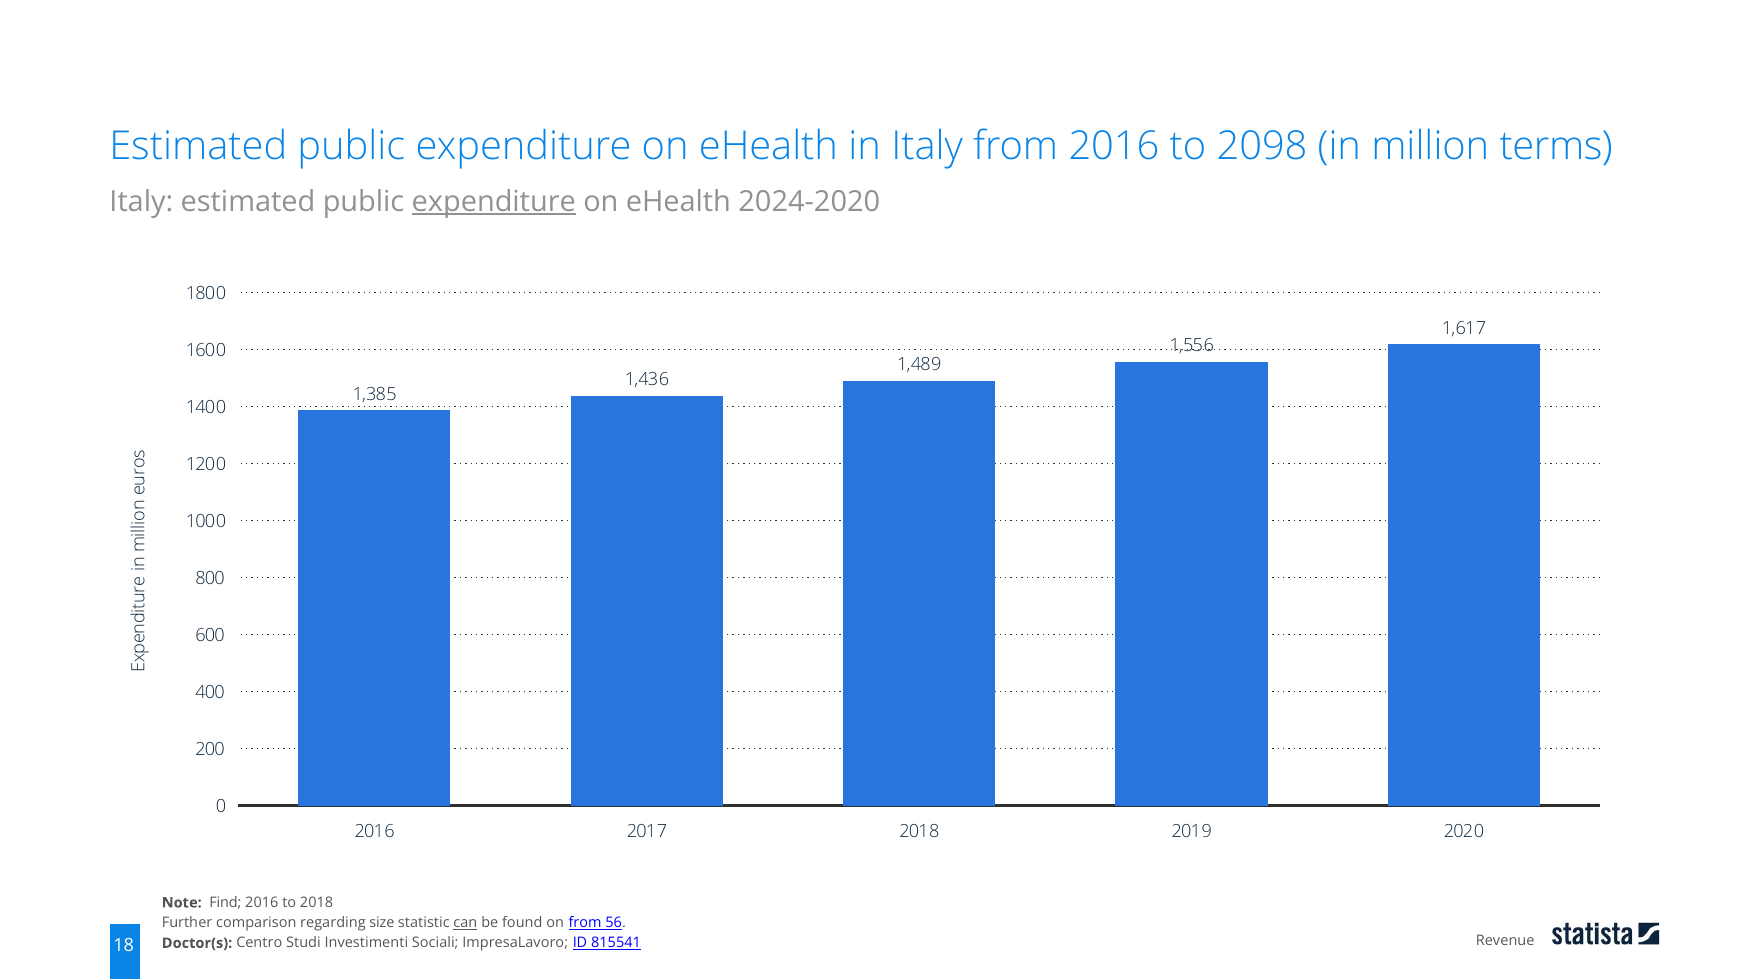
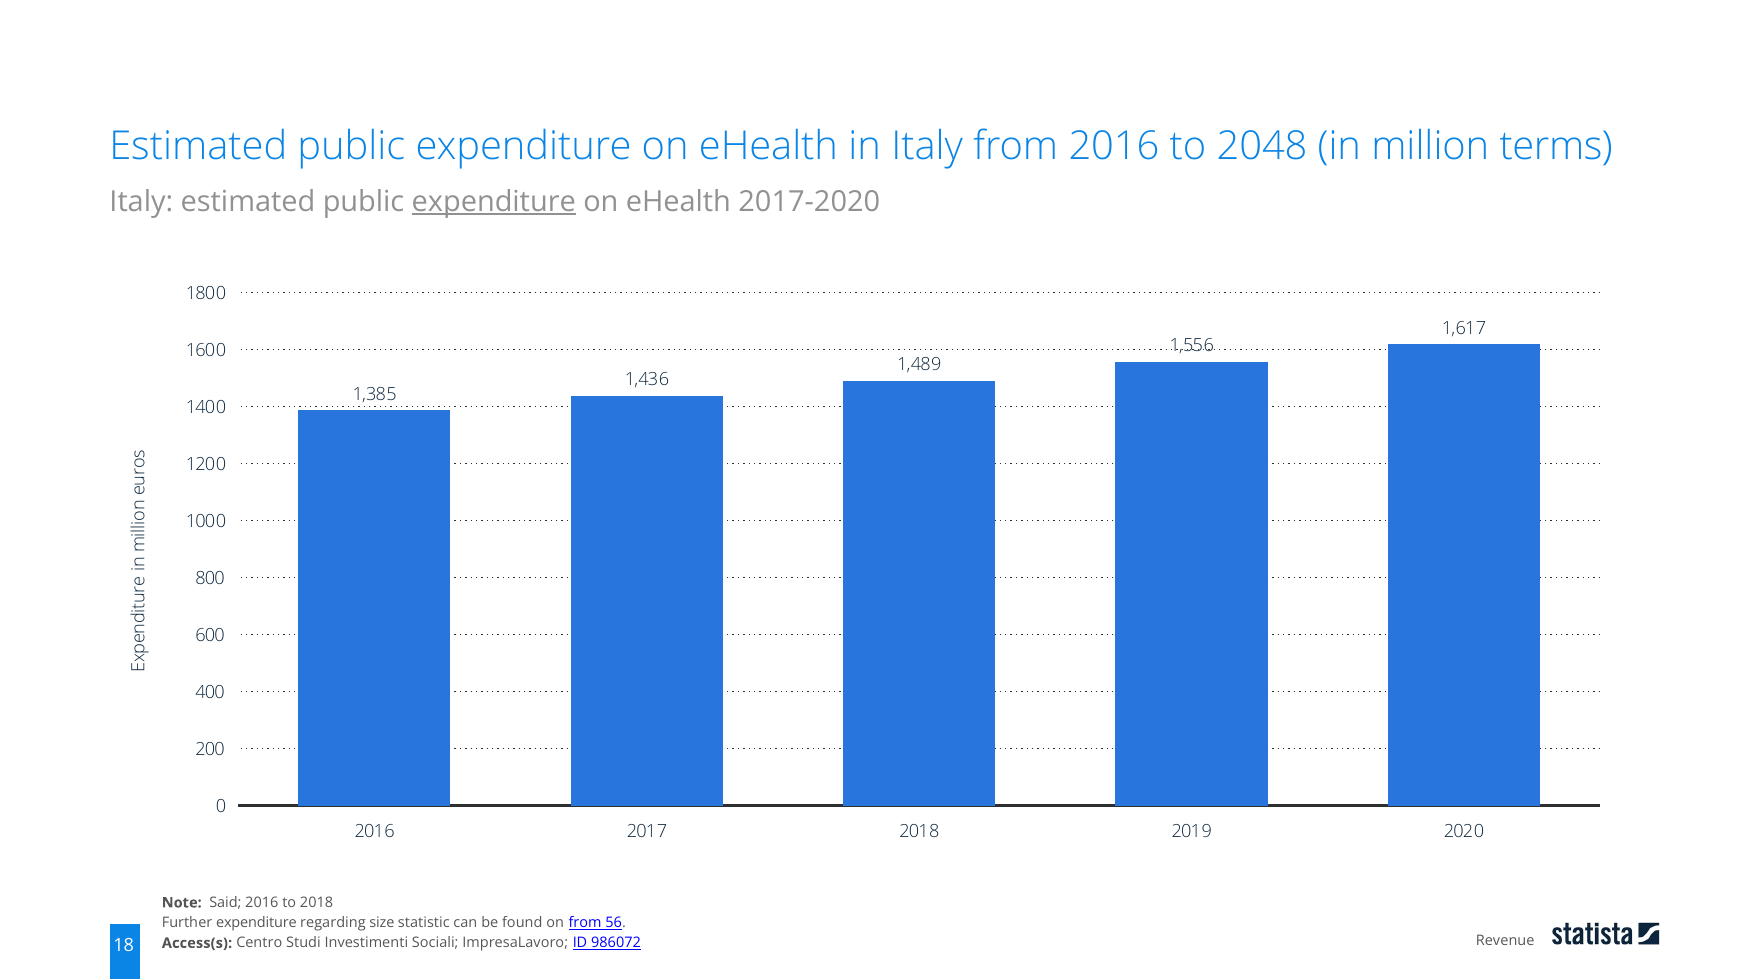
2098: 2098 -> 2048 (1262, 146)
2024-2020: 2024-2020 -> 2017-2020 (809, 202)
Find: Find -> Said (225, 903)
Further comparison: comparison -> expenditure (256, 923)
can underline: present -> none (465, 923)
Doctor(s: Doctor(s -> Access(s (197, 943)
815541: 815541 -> 986072 (616, 943)
